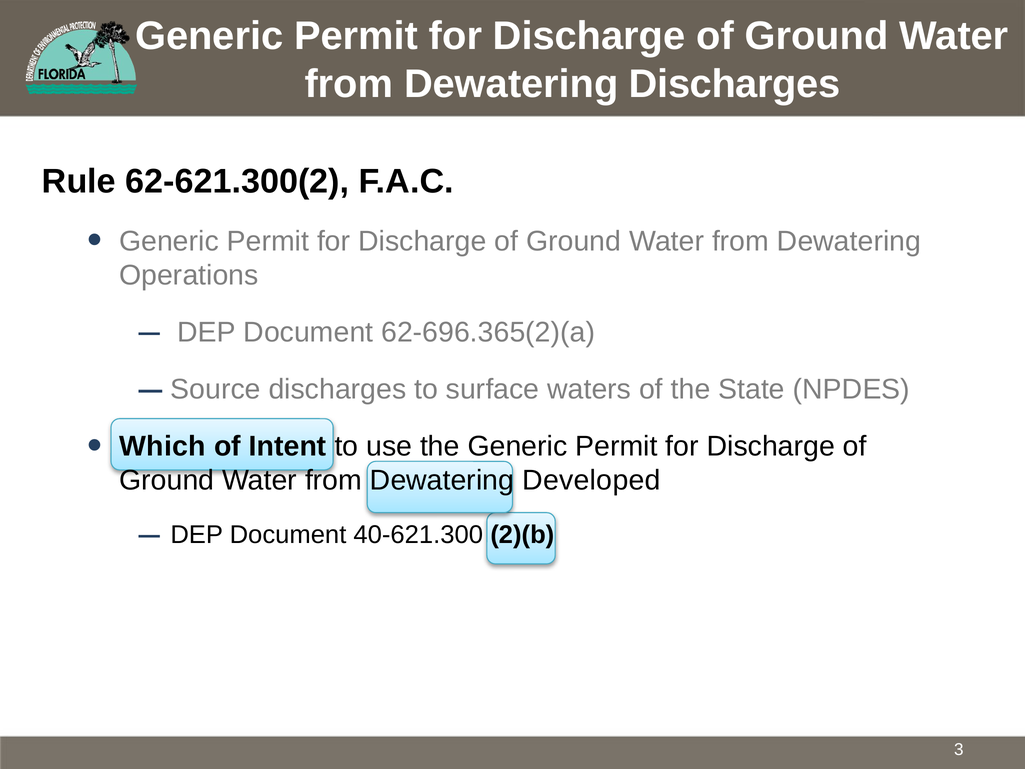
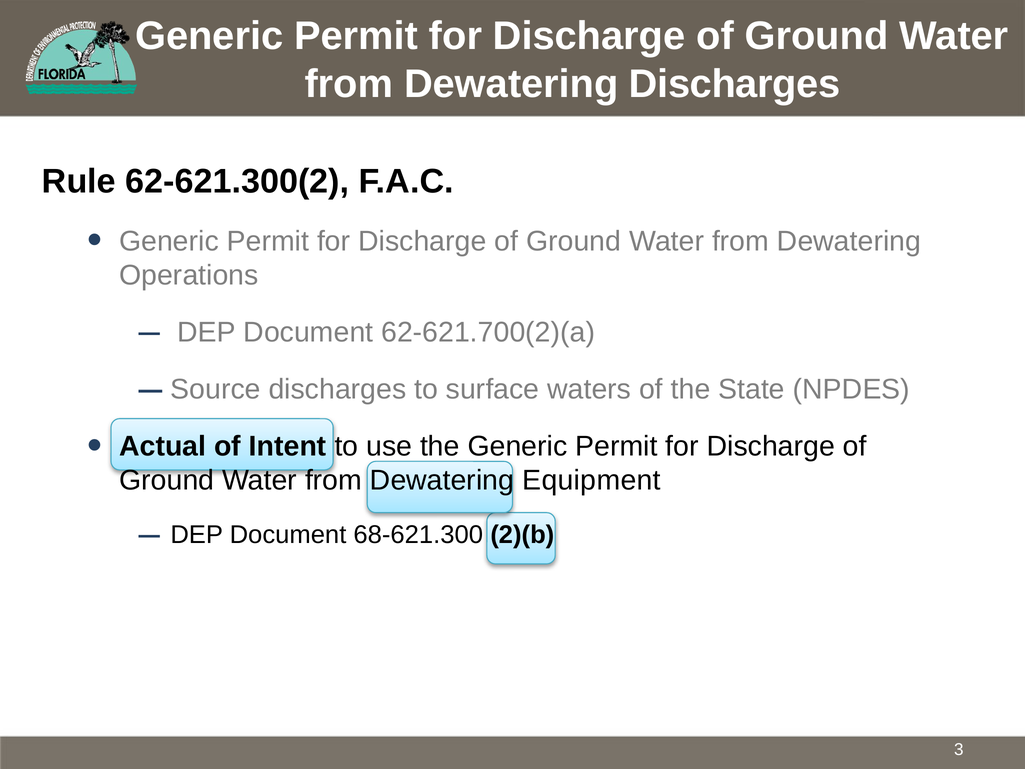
62-696.365(2)(a: 62-696.365(2)(a -> 62-621.700(2)(a (488, 332)
Which: Which -> Actual (163, 446)
Developed: Developed -> Equipment (591, 480)
40-621.300: 40-621.300 -> 68-621.300 (418, 535)
